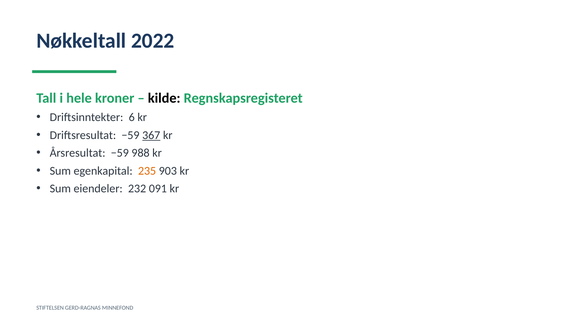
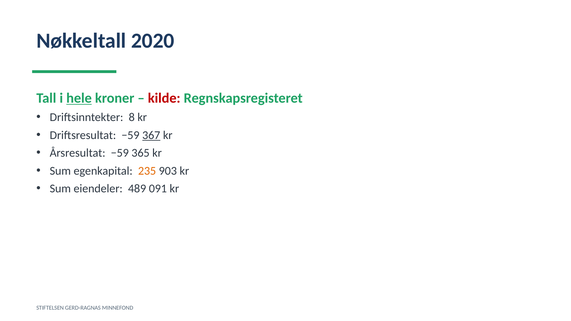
2022: 2022 -> 2020 (153, 41)
hele underline: none -> present (79, 98)
kilde colour: black -> red (164, 98)
6: 6 -> 8 (132, 117)
988: 988 -> 365 (141, 153)
232: 232 -> 489 (137, 189)
